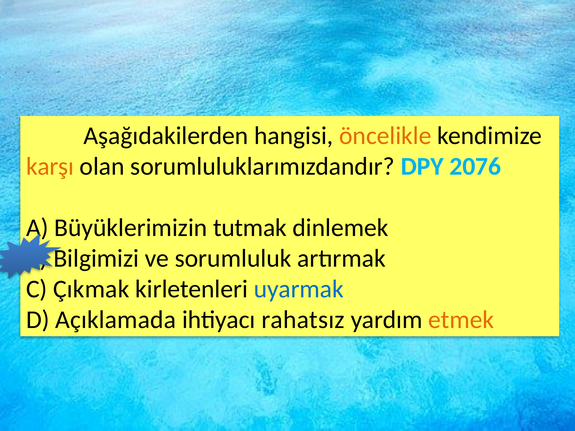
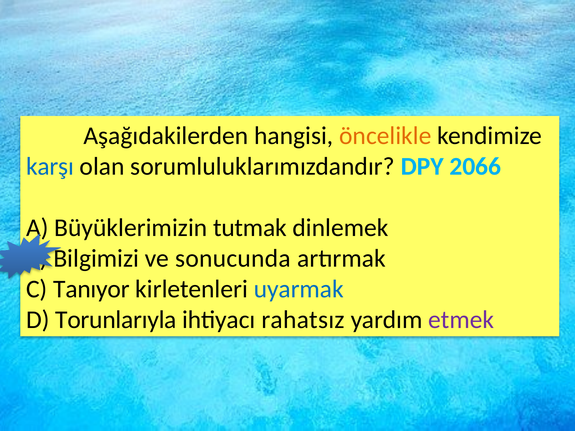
karşı colour: orange -> blue (50, 167)
2076: 2076 -> 2066 (475, 167)
sorumluluk: sorumluluk -> sonucunda (233, 259)
Çıkmak: Çıkmak -> Tanıyor (91, 289)
Açıklamada: Açıklamada -> Torunlarıyla (116, 320)
etmek colour: orange -> purple (461, 320)
